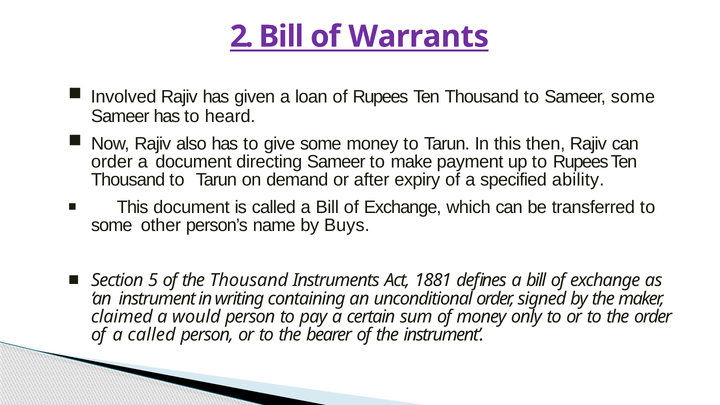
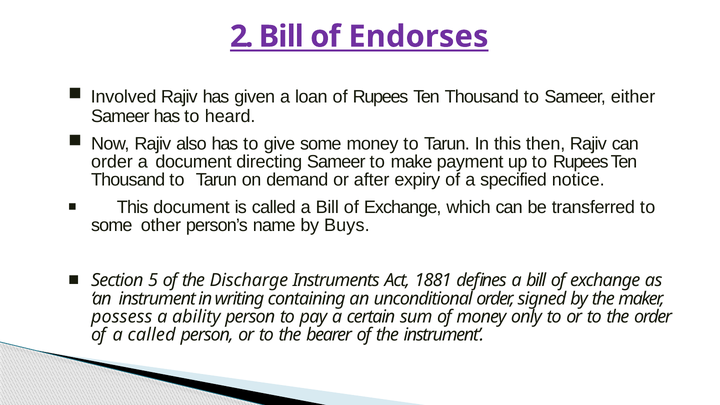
Warrants: Warrants -> Endorses (418, 37)
Sameer some: some -> either (633, 97)
ability: ability -> notice (578, 180)
the Thousand: Thousand -> Discharge (249, 281)
claimed: claimed -> possess (122, 317)
would: would -> ability (196, 317)
